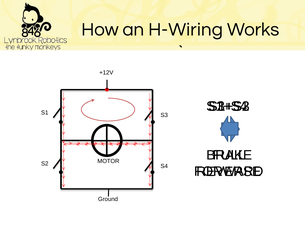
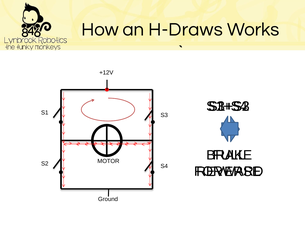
H-Wiring: H-Wiring -> H-Draws (186, 30)
